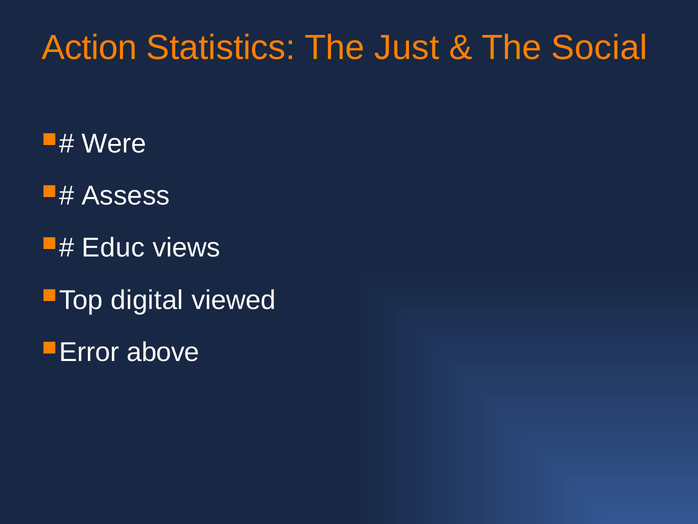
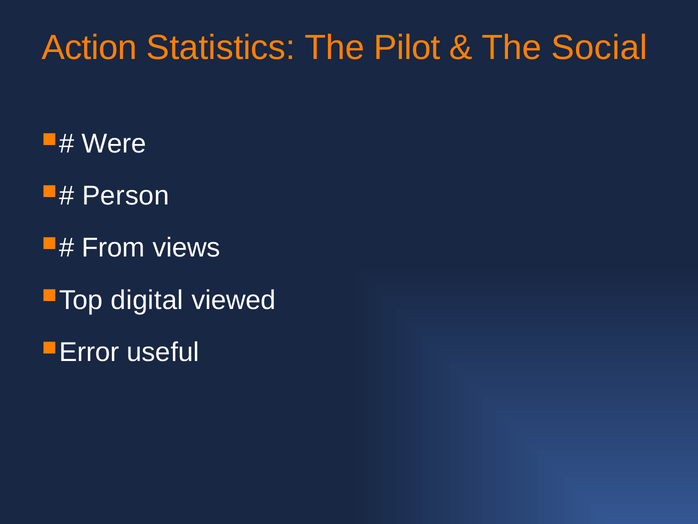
Just: Just -> Pilot (407, 48)
Assess: Assess -> Person (126, 196)
Educ: Educ -> From (113, 248)
above: above -> useful (163, 352)
